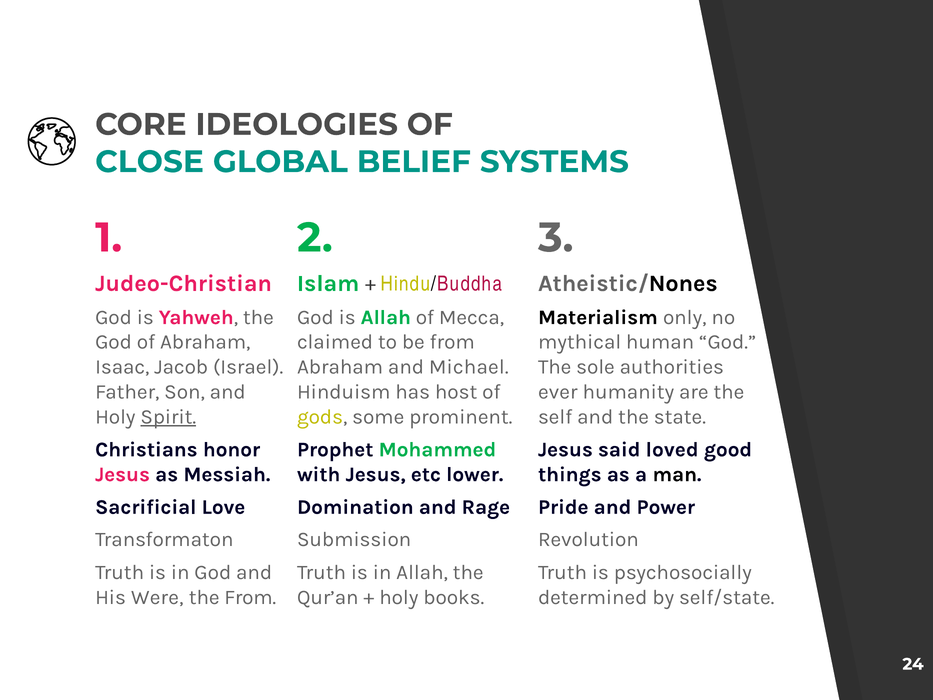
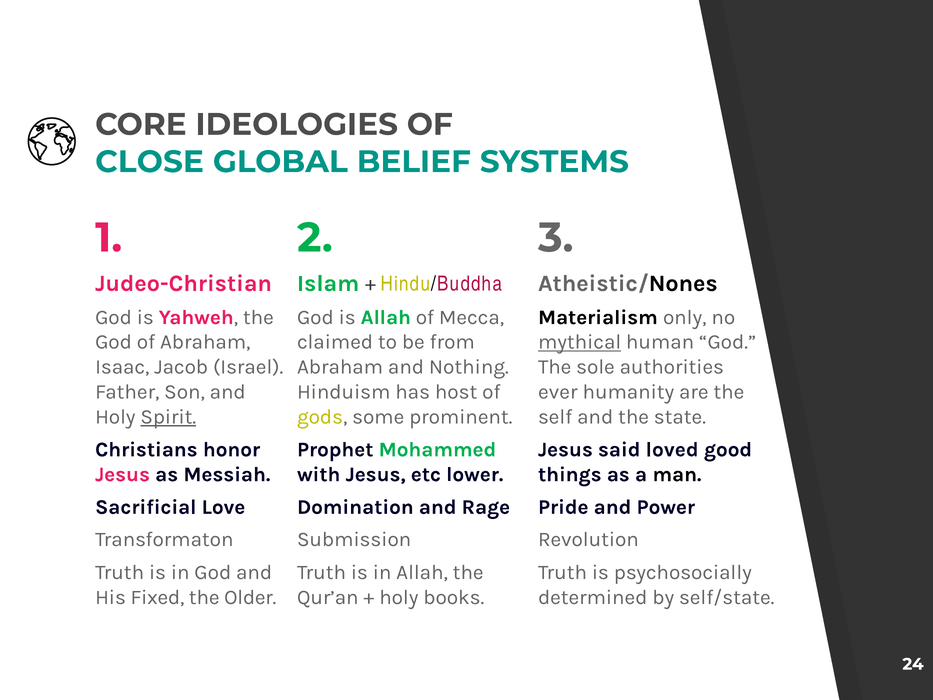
mythical underline: none -> present (580, 342)
Michael: Michael -> Nothing (469, 367)
Were: Were -> Fixed (157, 597)
the From: From -> Older (250, 597)
